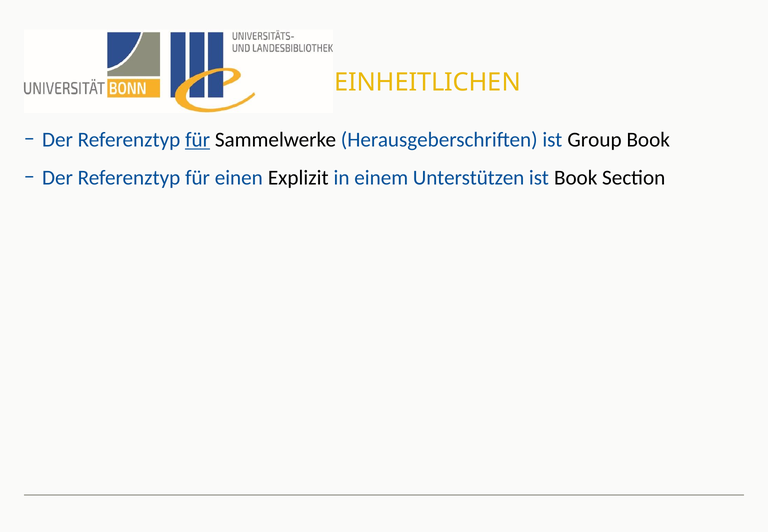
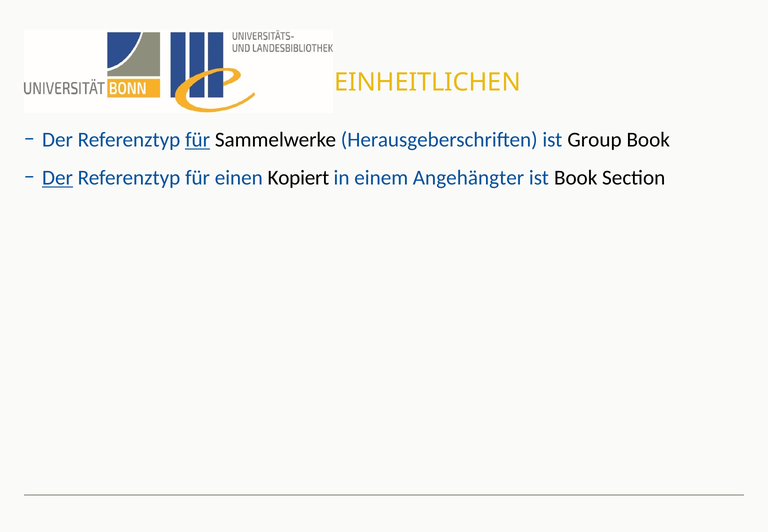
Der underline: none -> present (58, 178)
Explizit: Explizit -> Kopiert (298, 178)
Unterstützen: Unterstützen -> Angehängter (469, 178)
